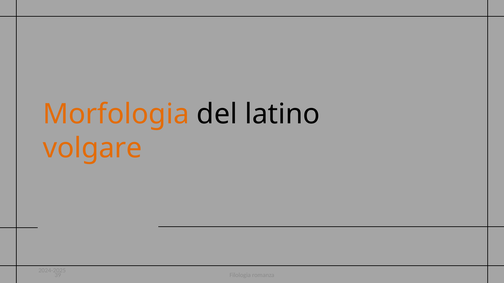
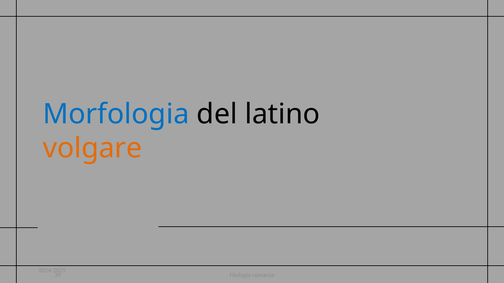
Morfologia colour: orange -> blue (116, 114)
